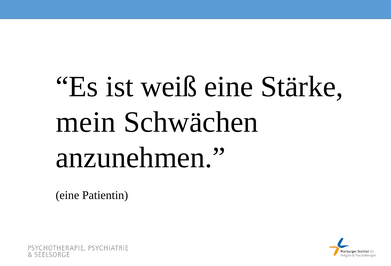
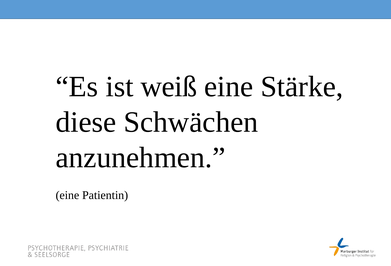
mein: mein -> diese (86, 122)
